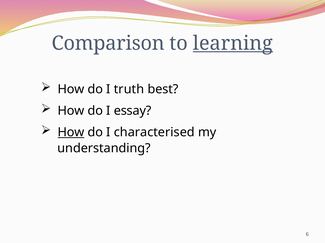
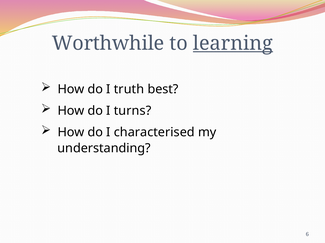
Comparison: Comparison -> Worthwhile (108, 43)
essay: essay -> turns (133, 111)
How underline: present -> none (71, 133)
